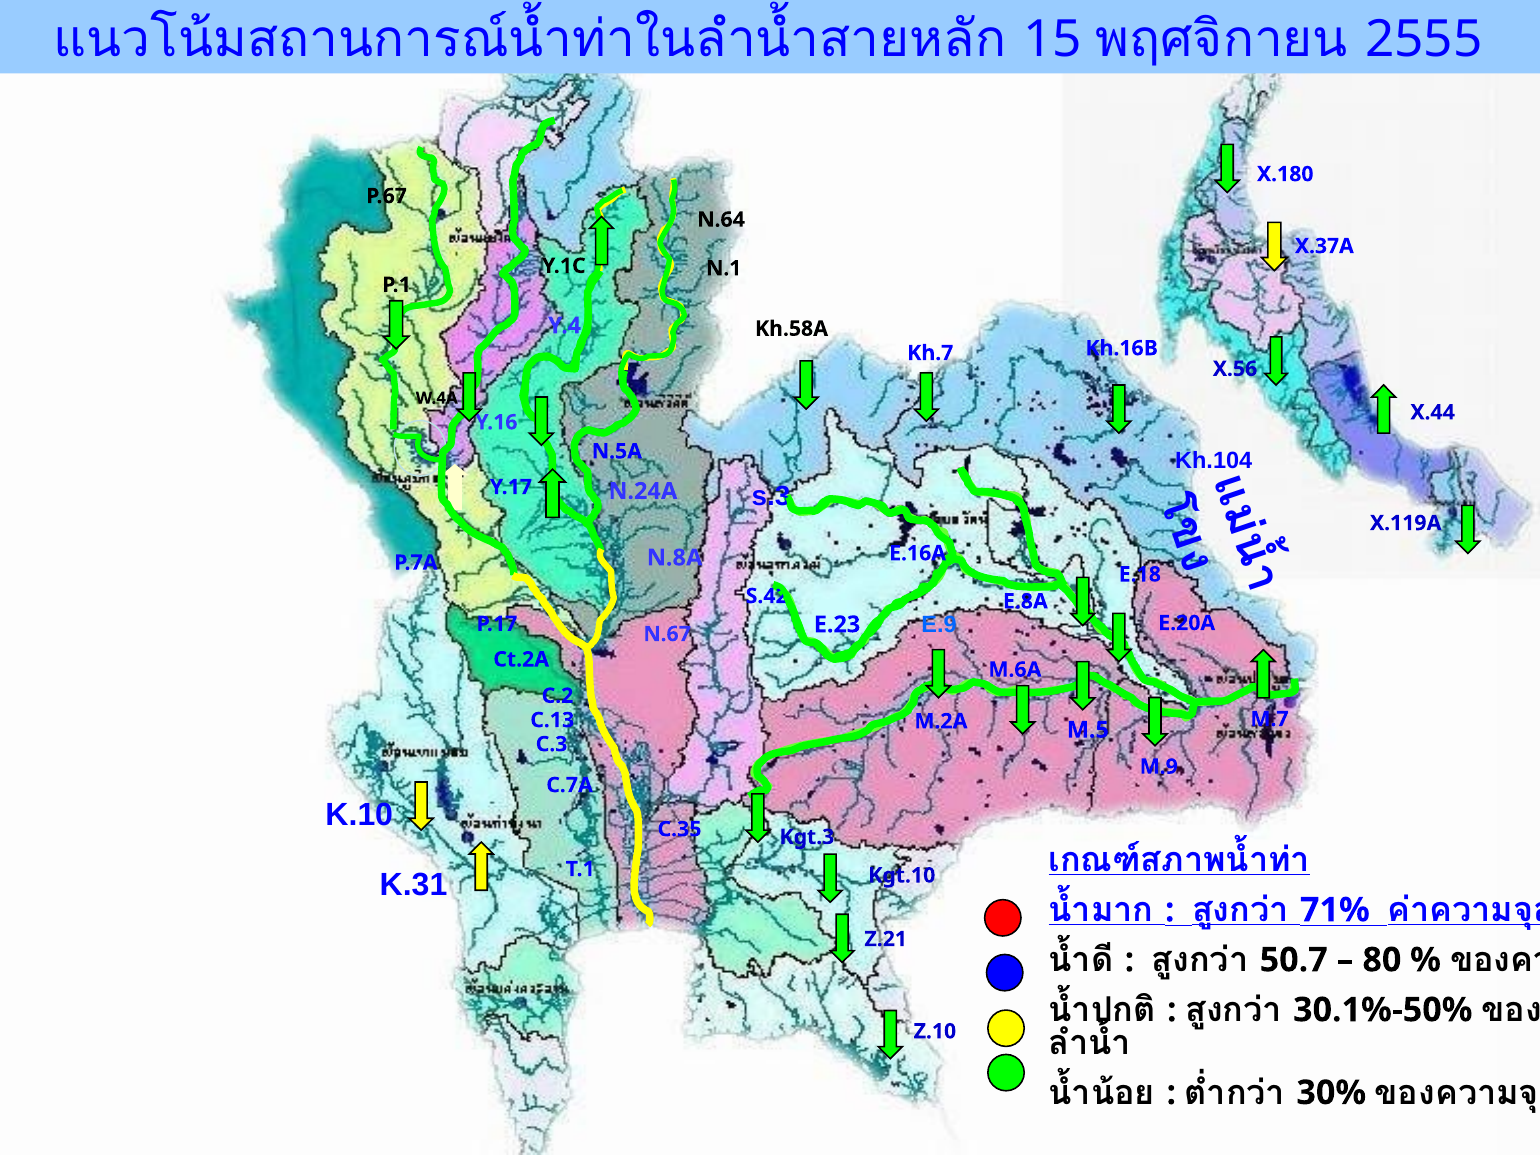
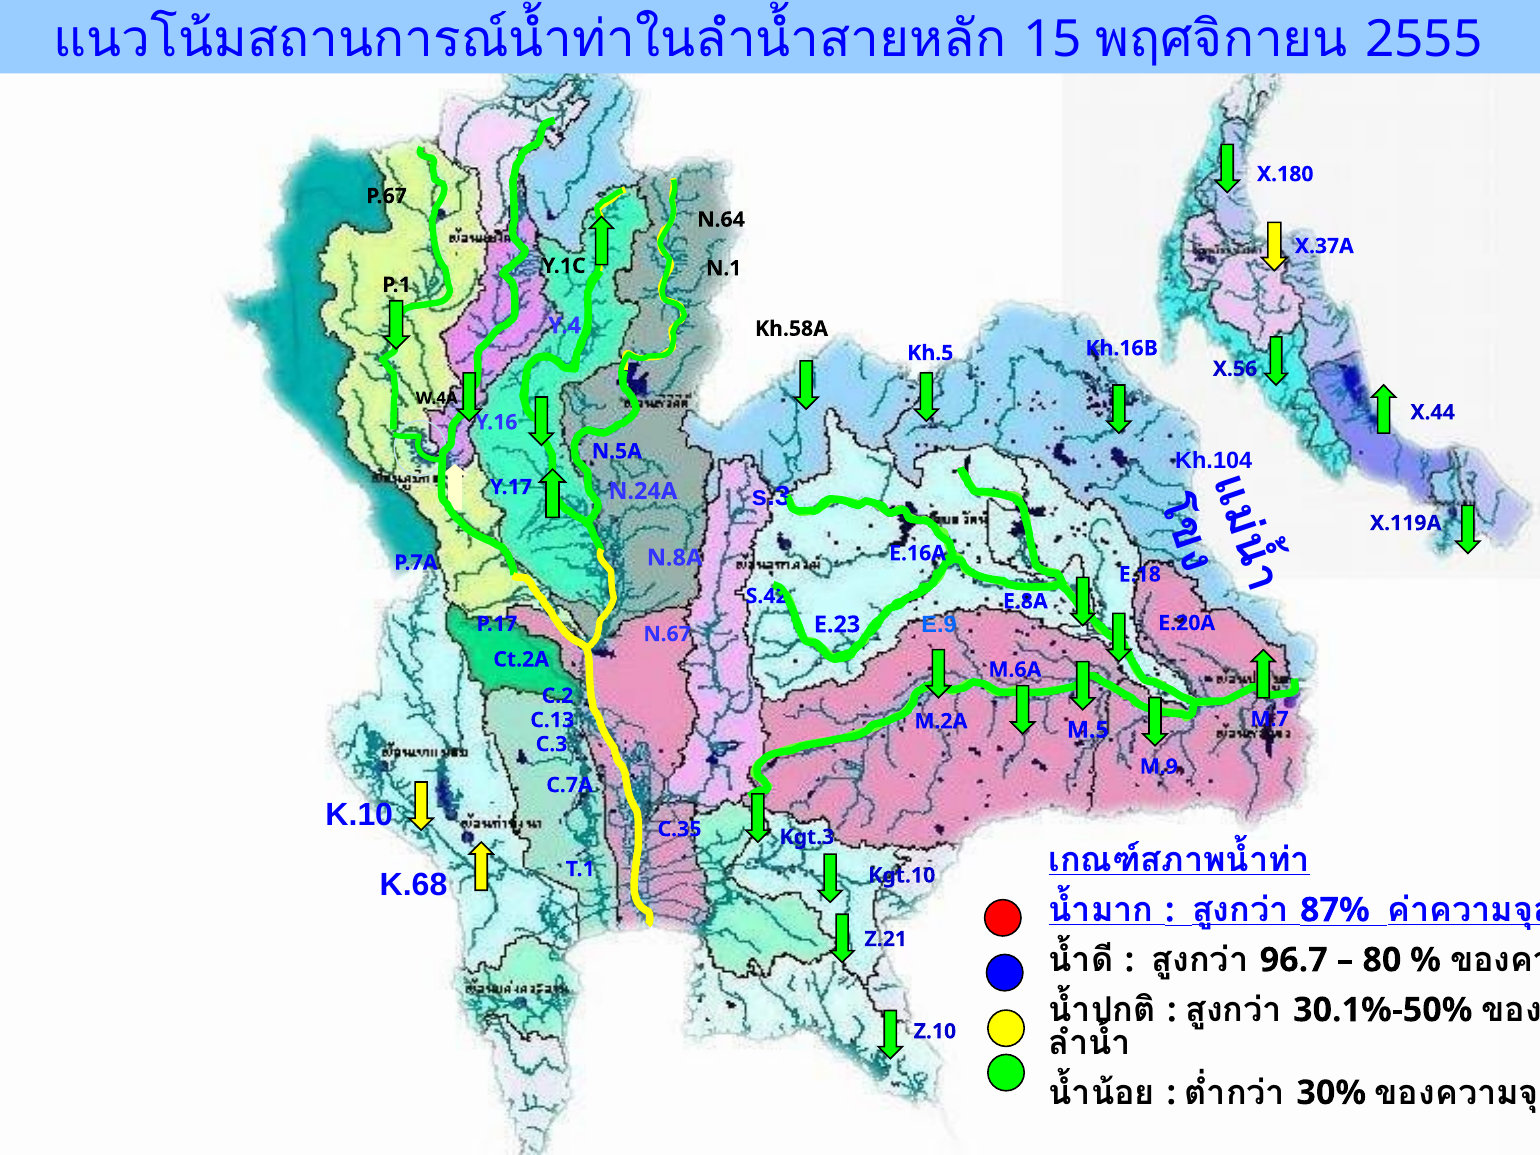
Kh.7: Kh.7 -> Kh.5 (930, 353)
K.31: K.31 -> K.68 (414, 885)
71%: 71% -> 87% (1335, 910)
50.7: 50.7 -> 96.7 (1294, 960)
